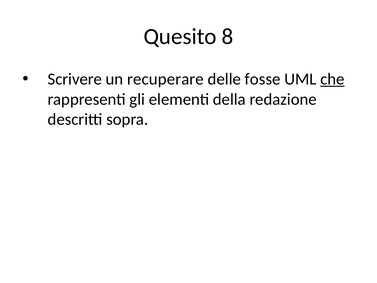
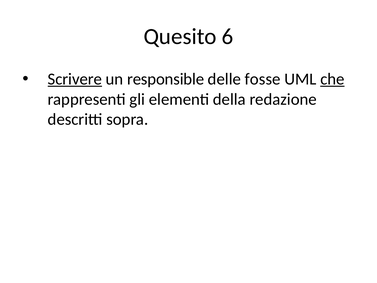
8: 8 -> 6 (227, 36)
Scrivere underline: none -> present (75, 79)
recuperare: recuperare -> responsible (166, 79)
